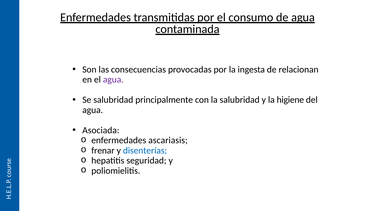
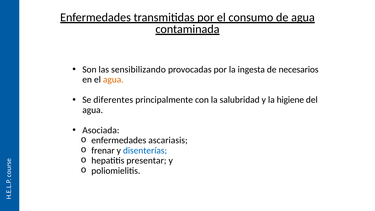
consecuencias: consecuencias -> sensibilizando (138, 69)
relacionan: relacionan -> necesarios (299, 69)
agua colour: purple -> orange (113, 80)
Se salubridad: salubridad -> diferentes (113, 100)
seguridad: seguridad -> presentar (146, 161)
